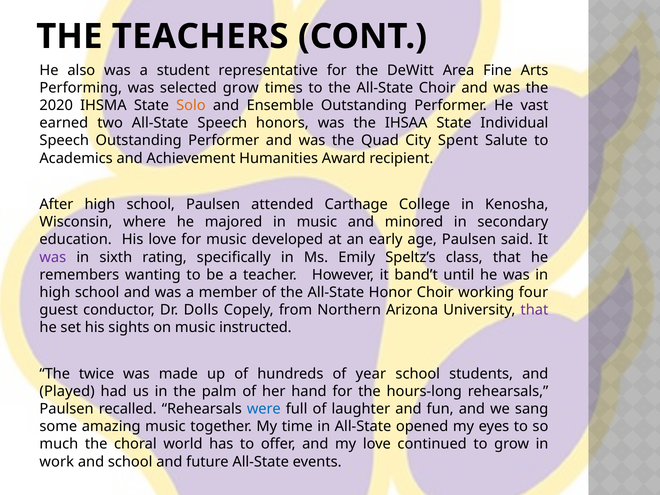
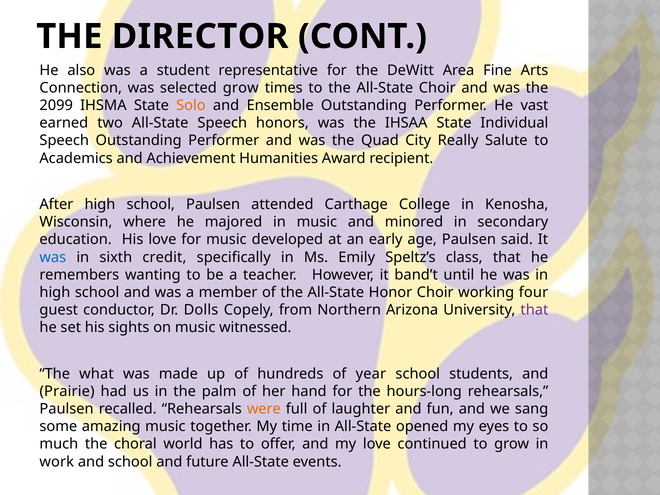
TEACHERS: TEACHERS -> DIRECTOR (200, 36)
Performing: Performing -> Connection (81, 88)
2020: 2020 -> 2099 (56, 105)
Spent: Spent -> Really (458, 141)
was colour: purple -> blue (53, 257)
rating: rating -> credit (164, 257)
instructed: instructed -> witnessed (255, 328)
twice: twice -> what (96, 374)
Played: Played -> Prairie (67, 391)
were colour: blue -> orange (264, 409)
